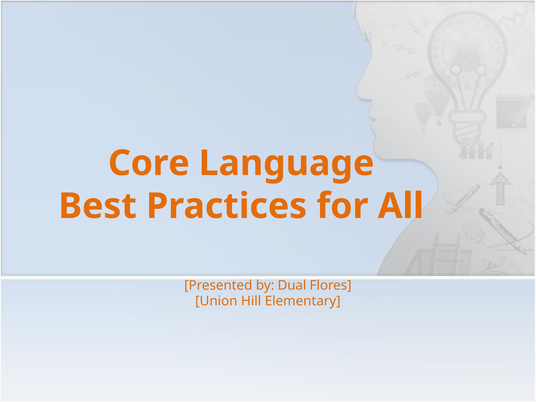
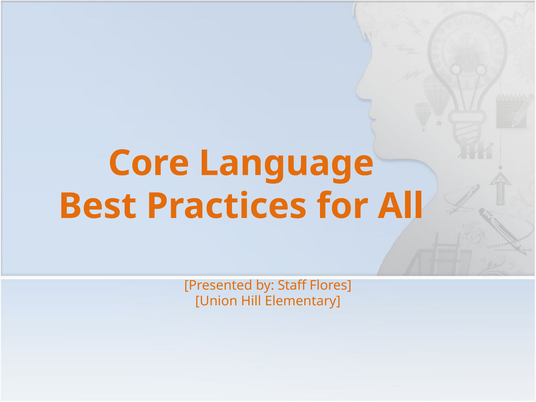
Dual: Dual -> Staff (292, 285)
